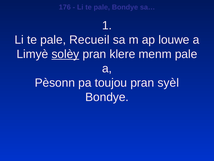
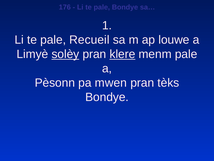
klere underline: none -> present (122, 54)
toujou: toujou -> mwen (111, 83)
syèl: syèl -> tèks (168, 83)
